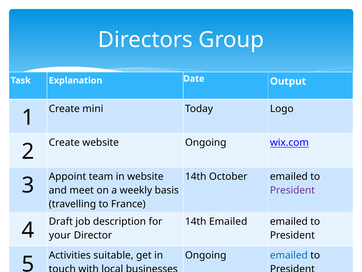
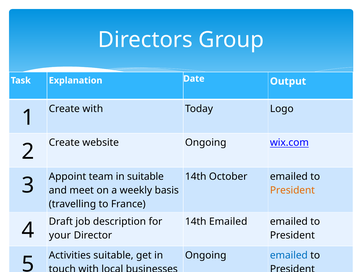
Create mini: mini -> with (93, 109)
in website: website -> suitable (145, 176)
President colour: purple -> orange (292, 190)
